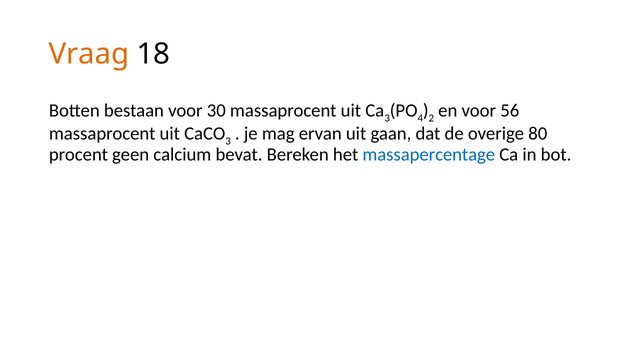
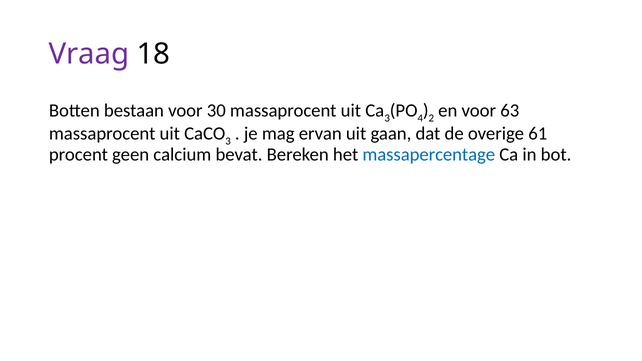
Vraag colour: orange -> purple (89, 54)
56: 56 -> 63 (510, 111)
80: 80 -> 61 (538, 134)
